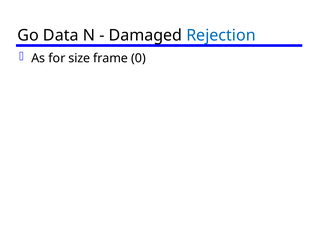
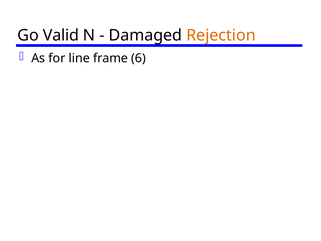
Data: Data -> Valid (61, 35)
Rejection colour: blue -> orange (221, 35)
size: size -> line (79, 58)
0: 0 -> 6 (138, 58)
